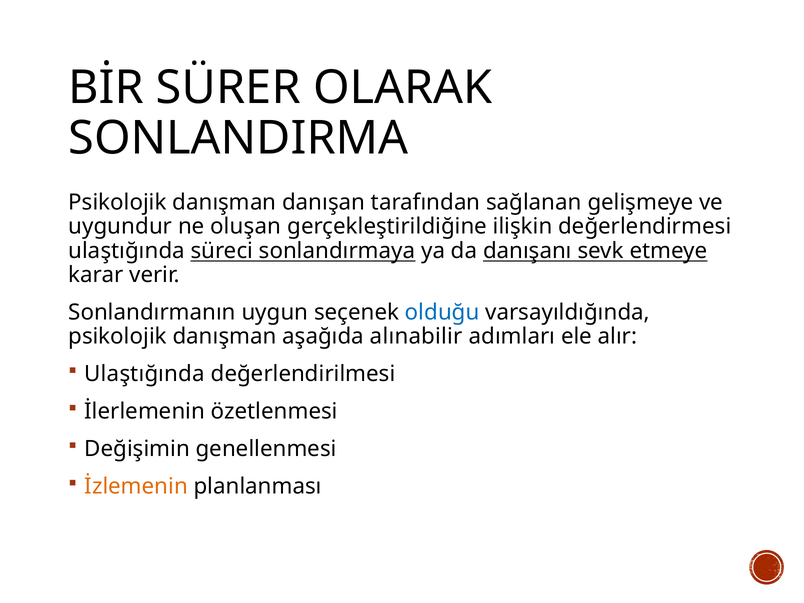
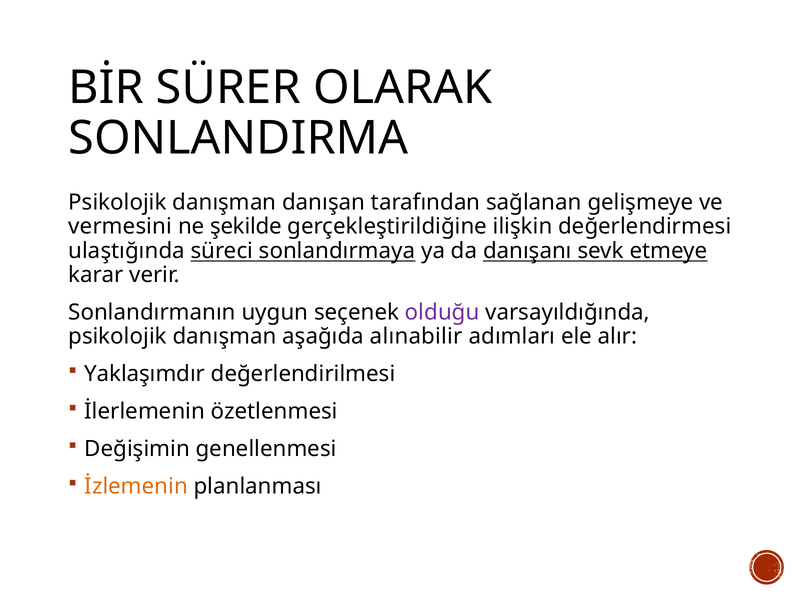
uygundur: uygundur -> vermesini (120, 227)
oluşan: oluşan -> şekilde (246, 227)
olduğu colour: blue -> purple (442, 312)
Ulaştığında: Ulaştığında -> Yaklaşımdır (145, 374)
